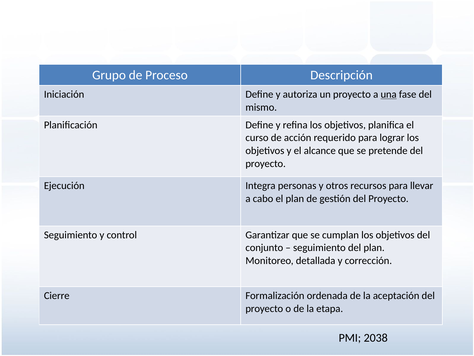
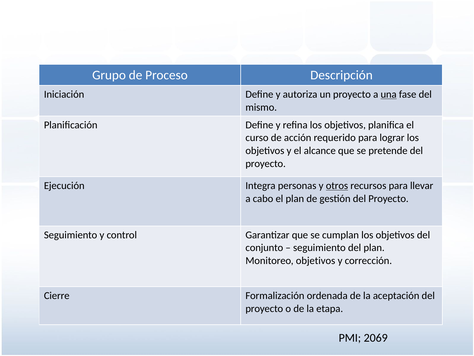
otros underline: none -> present (337, 185)
Monitoreo detallada: detallada -> objetivos (316, 260)
2038: 2038 -> 2069 (376, 337)
